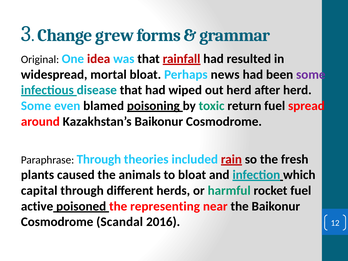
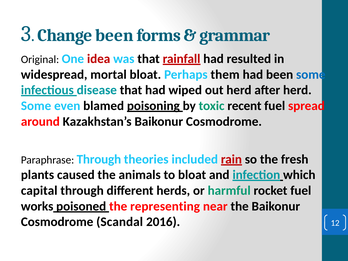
Change grew: grew -> been (114, 35)
news: news -> them (225, 74)
some colour: purple -> blue (311, 74)
return: return -> recent (244, 106)
active: active -> works (37, 206)
